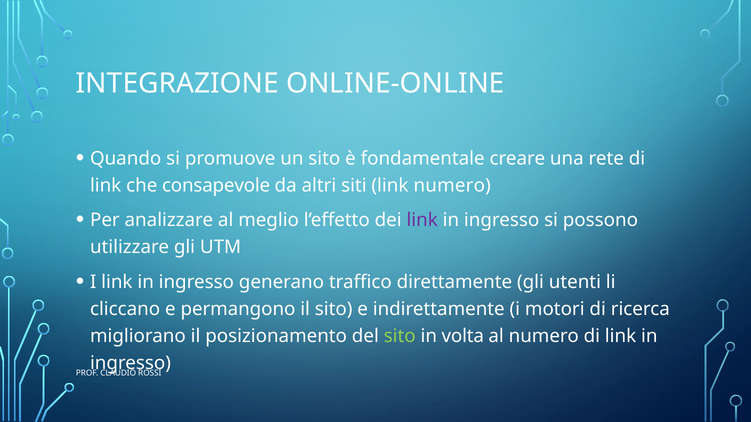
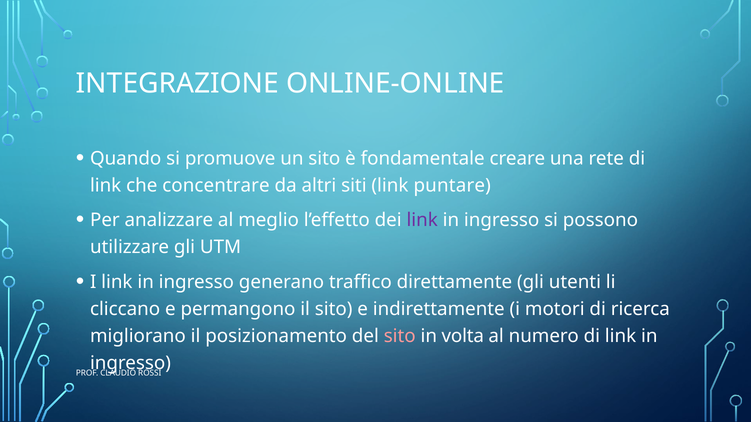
consapevole: consapevole -> concentrare (216, 186)
link numero: numero -> puntare (452, 186)
sito colour: light green -> pink (400, 336)
